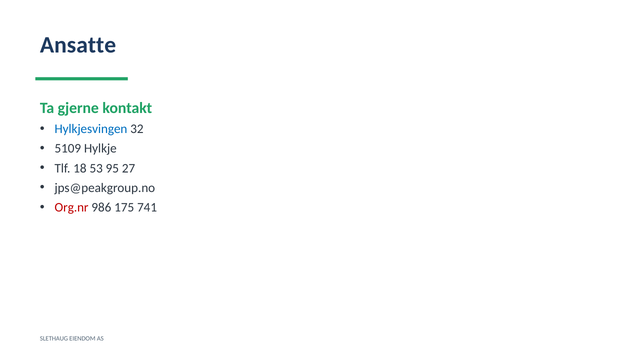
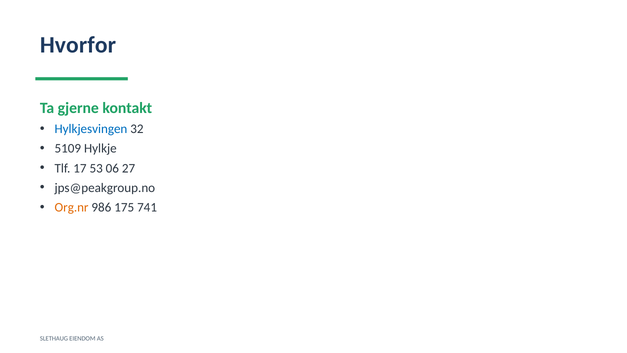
Ansatte: Ansatte -> Hvorfor (78, 45)
18: 18 -> 17 (80, 168)
95: 95 -> 06 (112, 168)
Org.nr colour: red -> orange (72, 207)
